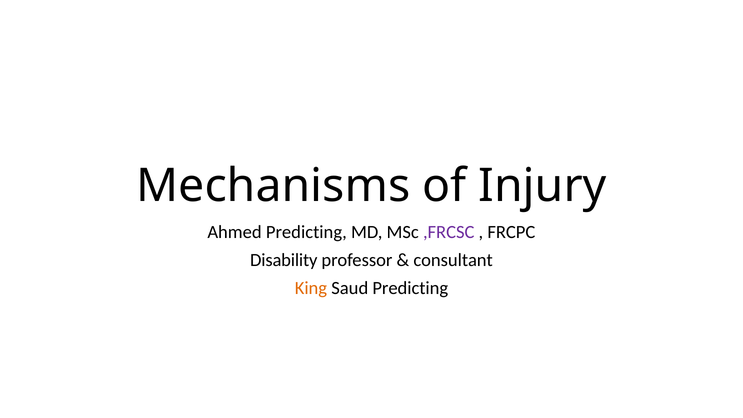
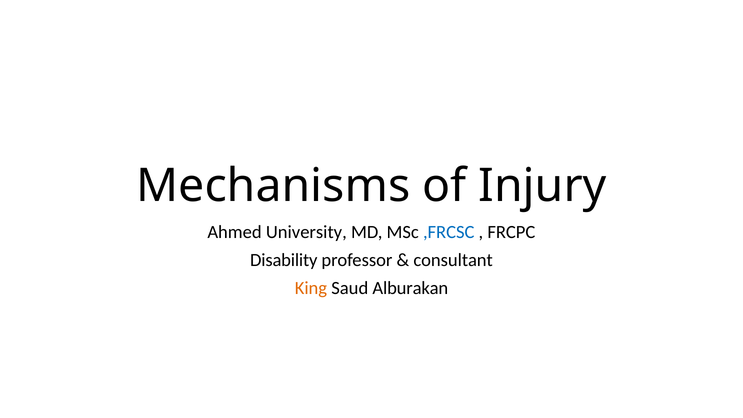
Ahmed Predicting: Predicting -> University (306, 232)
,FRCSC colour: purple -> blue (449, 232)
Saud Predicting: Predicting -> Alburakan (410, 288)
